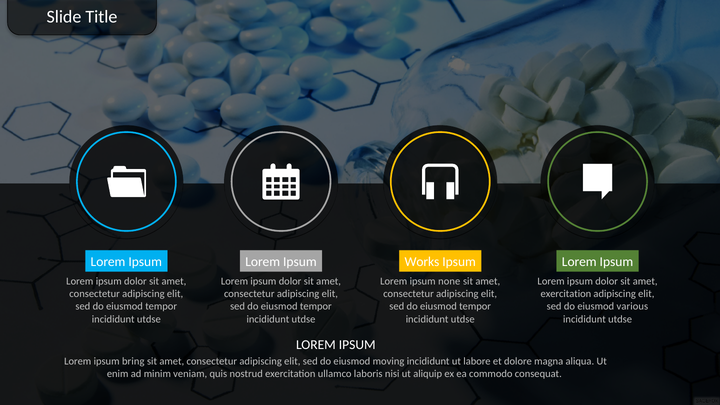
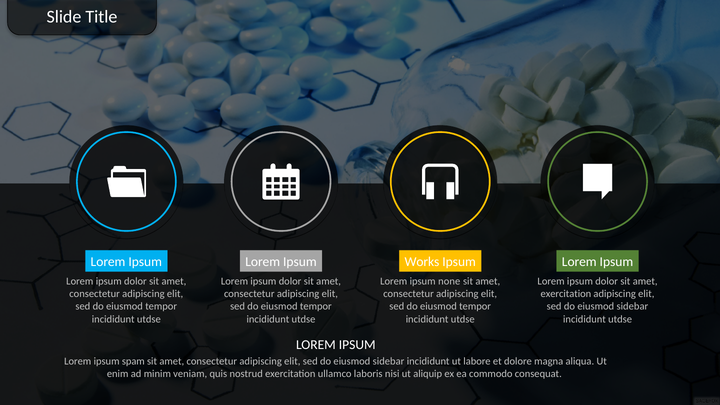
various: various -> sidebar (632, 306)
bring: bring -> spam (133, 361)
moving: moving -> sidebar (389, 361)
